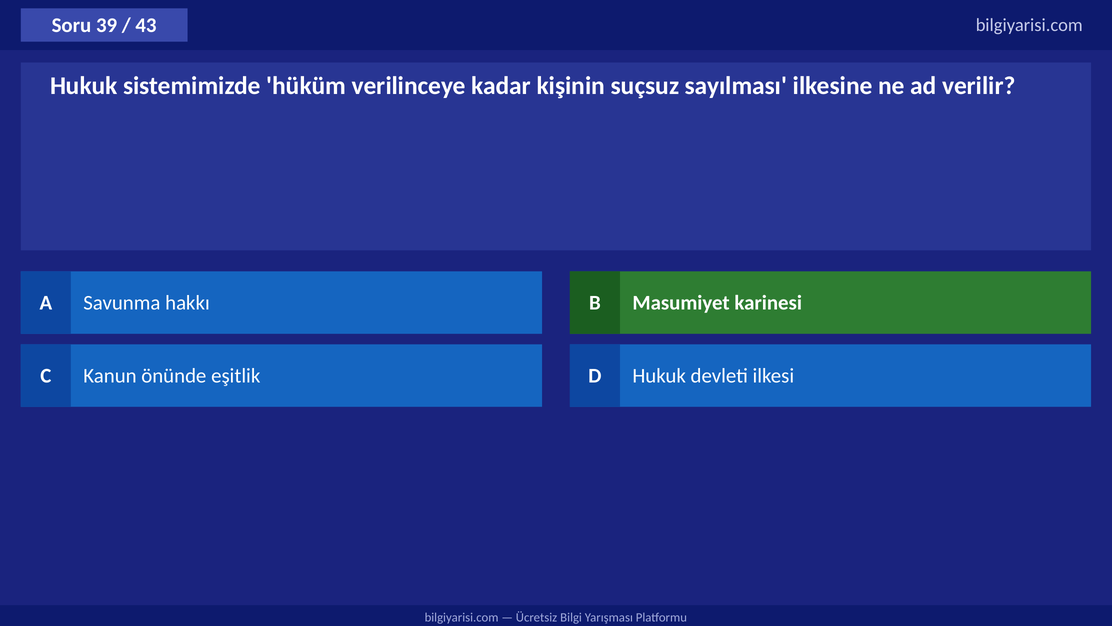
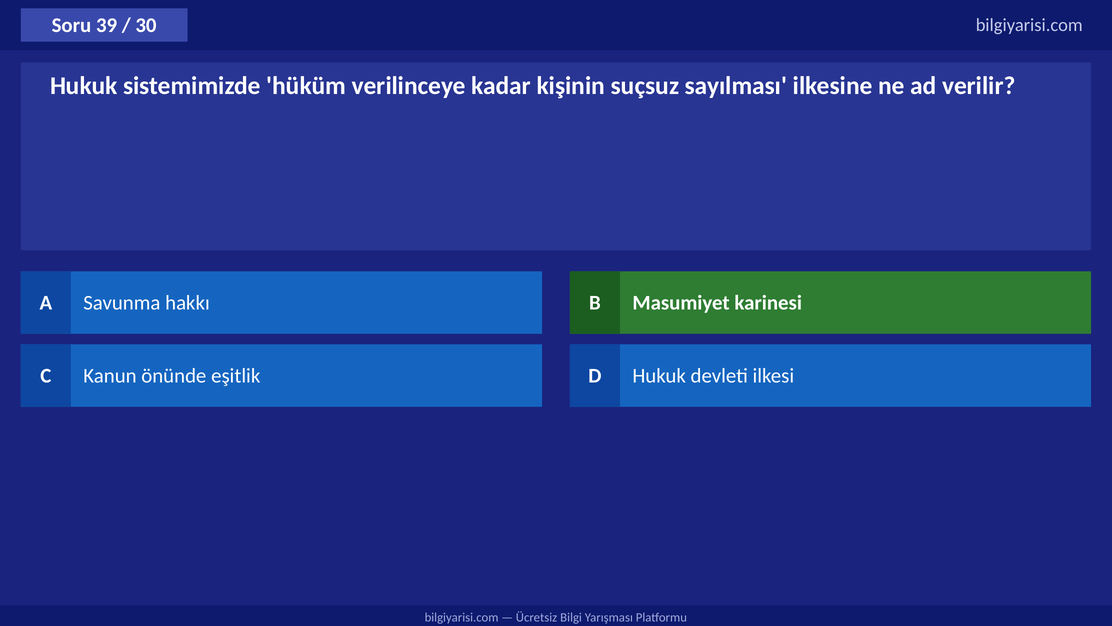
43: 43 -> 30 (146, 25)
